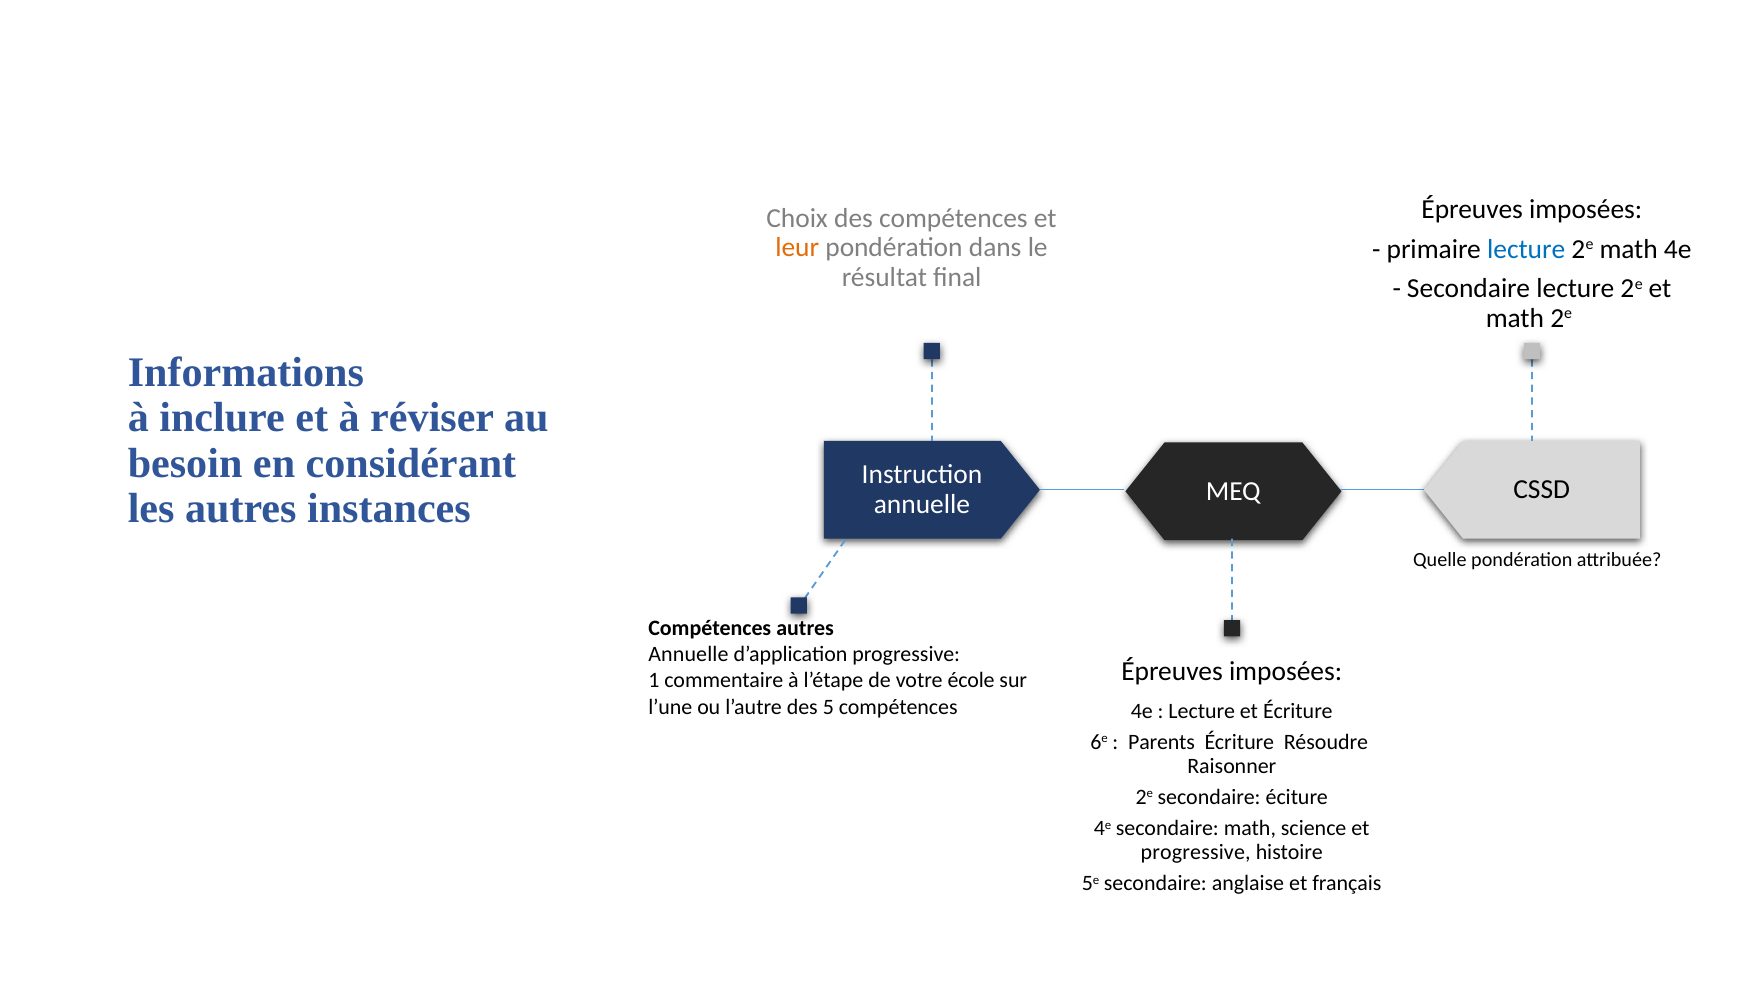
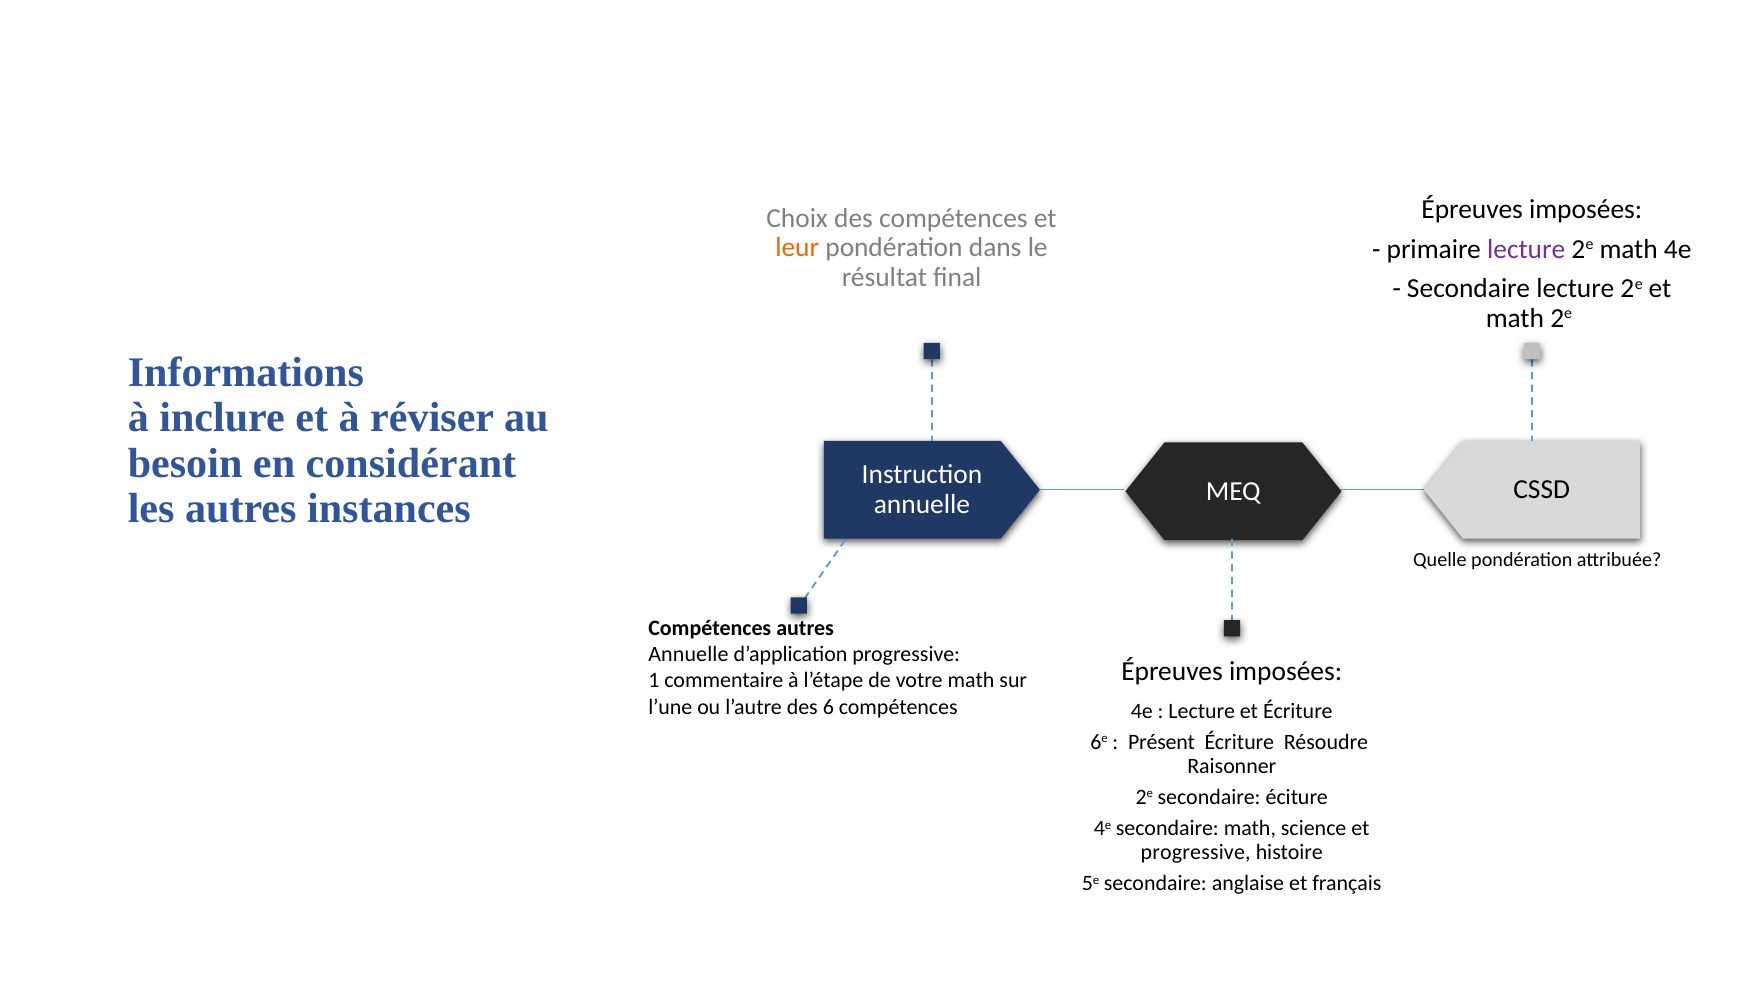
lecture colour: blue -> purple (1526, 249)
votre école: école -> math (971, 681)
5: 5 -> 6 (828, 707)
Parents: Parents -> Présent (1162, 742)
